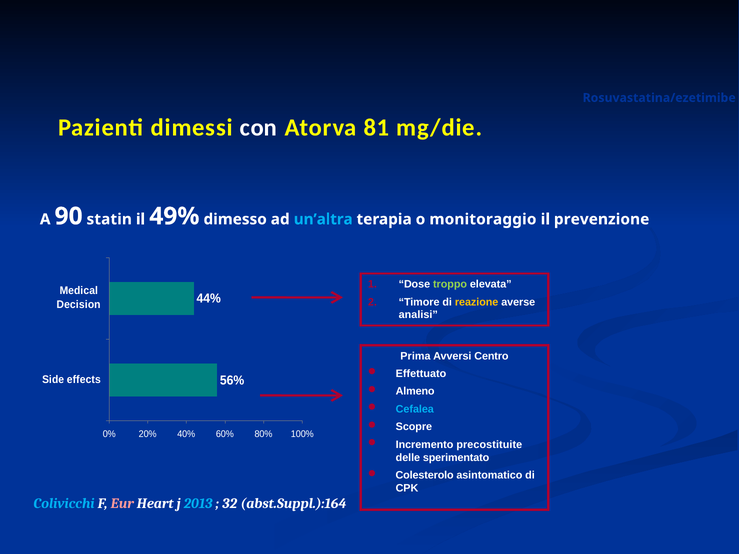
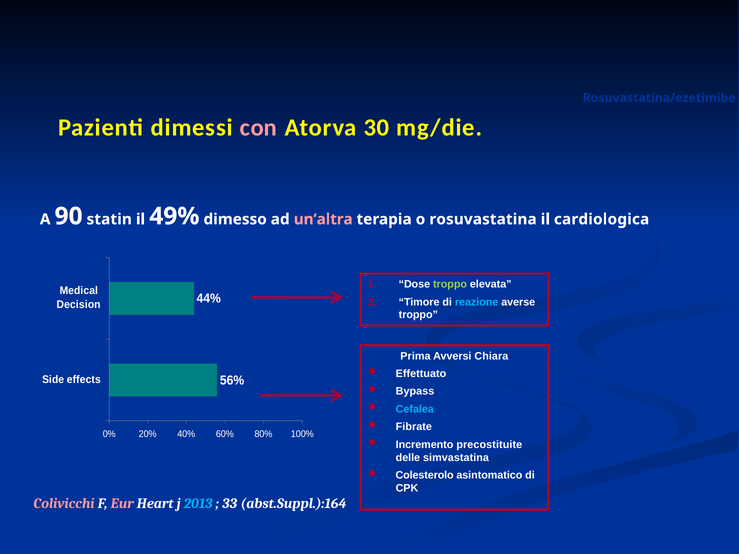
con colour: white -> pink (259, 128)
81: 81 -> 30 (376, 128)
un’altra colour: light blue -> pink (323, 219)
monitoraggio: monitoraggio -> rosuvastatina (483, 219)
prevenzione: prevenzione -> cardiologica (602, 219)
reazione colour: yellow -> light blue (477, 302)
analisi: analisi -> troppo (418, 315)
Centro: Centro -> Chiara (491, 356)
Almeno: Almeno -> Bypass (415, 392)
Scopre: Scopre -> Fibrate (414, 427)
sperimentato: sperimentato -> simvastatina (456, 458)
Colivicchi colour: light blue -> pink (64, 504)
32: 32 -> 33 (230, 504)
